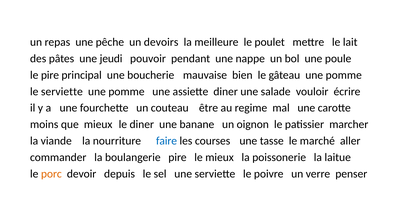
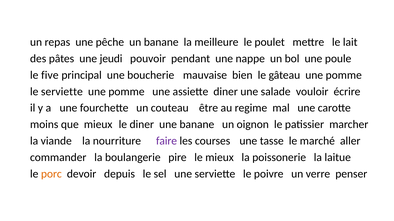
un devoirs: devoirs -> banane (161, 42)
le pire: pire -> five (50, 75)
faire colour: blue -> purple (167, 141)
